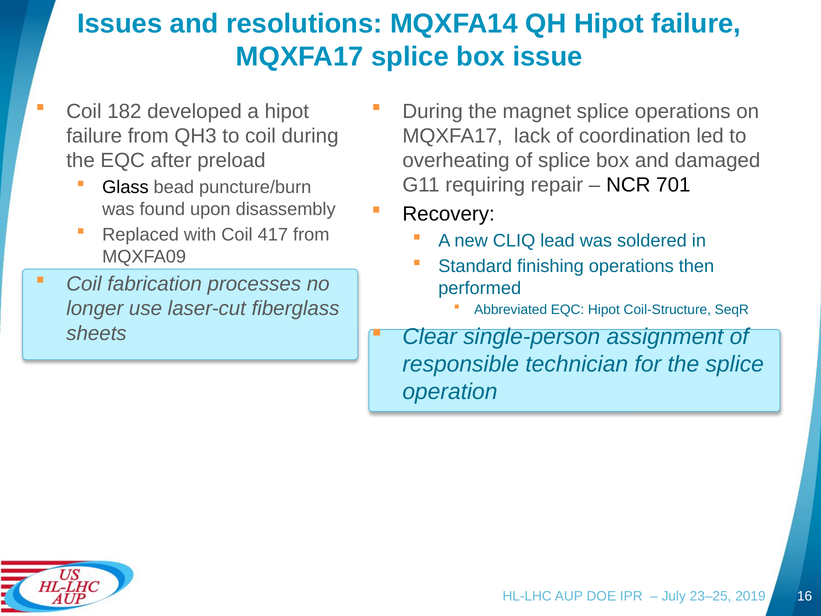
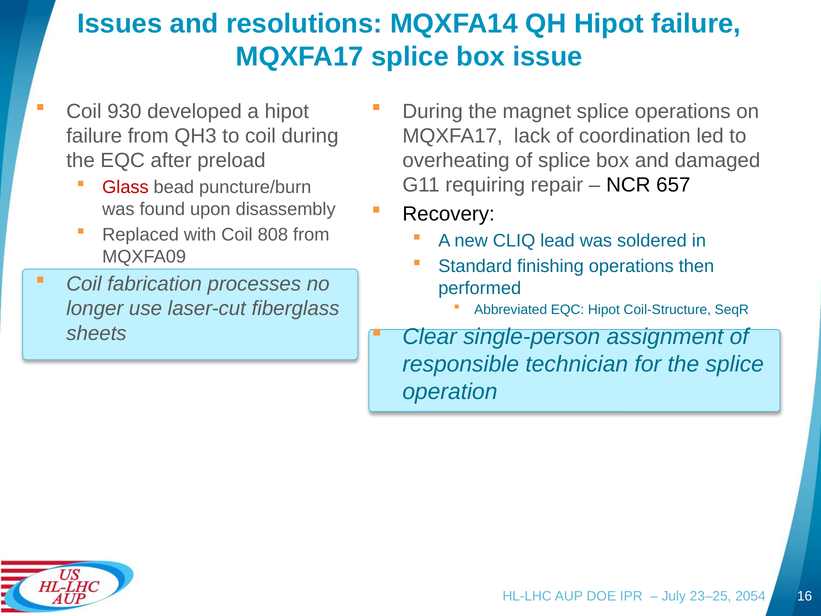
182: 182 -> 930 (124, 111)
701: 701 -> 657 (673, 185)
Glass colour: black -> red (125, 187)
417: 417 -> 808 (273, 235)
2019: 2019 -> 2054 (750, 596)
